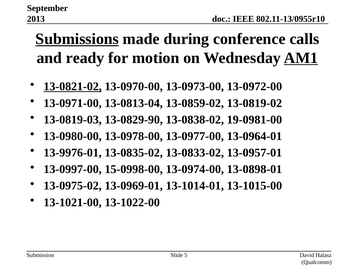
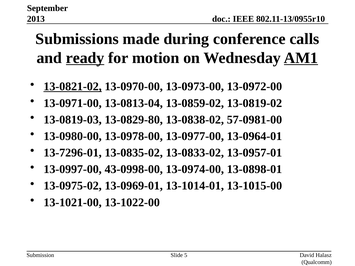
Submissions underline: present -> none (77, 39)
ready underline: none -> present (85, 58)
13-0829-90: 13-0829-90 -> 13-0829-80 (134, 120)
19-0981-00: 19-0981-00 -> 57-0981-00 (254, 120)
13-9976-01: 13-9976-01 -> 13-7296-01 (73, 153)
15-0998-00: 15-0998-00 -> 43-0998-00 (134, 169)
